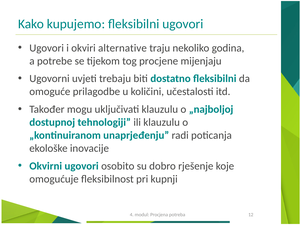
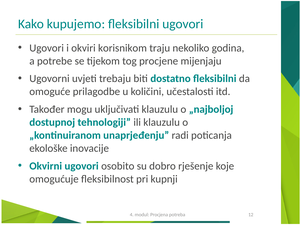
alternative: alternative -> korisnikom (122, 48)
